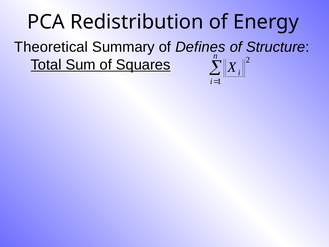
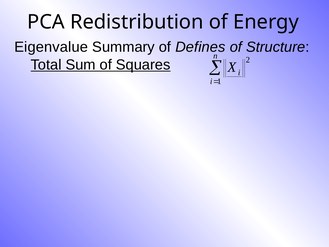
Theoretical: Theoretical -> Eigenvalue (51, 47)
